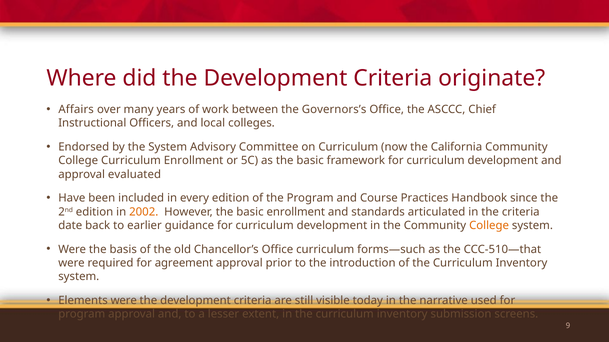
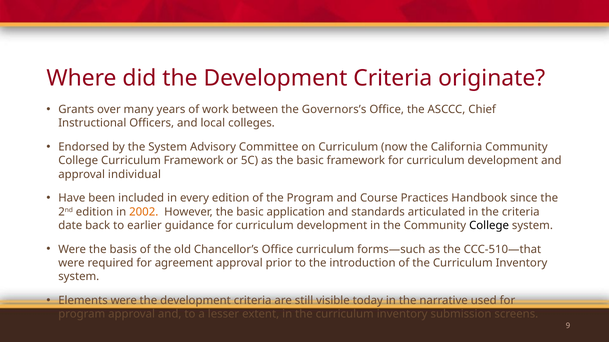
Affairs: Affairs -> Grants (76, 110)
Curriculum Enrollment: Enrollment -> Framework (194, 161)
evaluated: evaluated -> individual (135, 175)
basic enrollment: enrollment -> application (296, 212)
College colour: orange -> black (489, 226)
